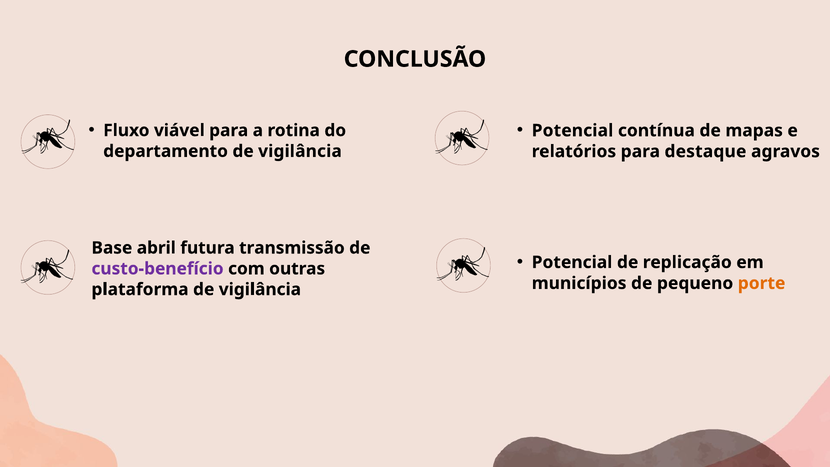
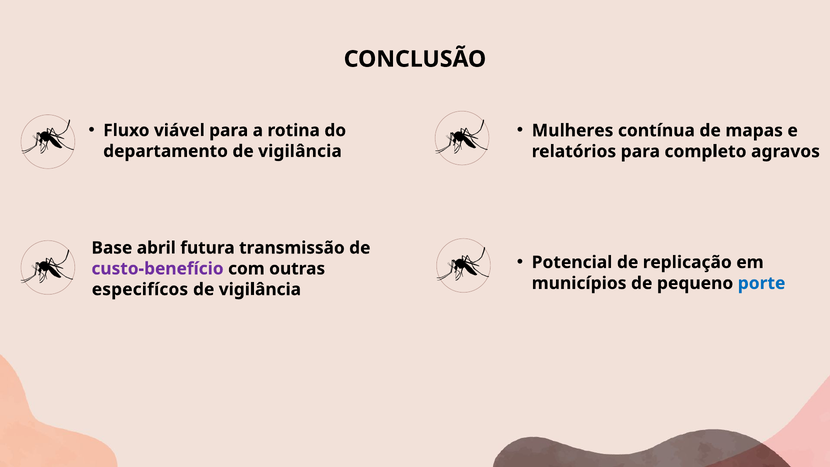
Potencial: Potencial -> Mulheres (573, 131)
destaque: destaque -> completo (705, 151)
porte colour: orange -> blue (762, 283)
plataforma: plataforma -> especifícos (140, 289)
